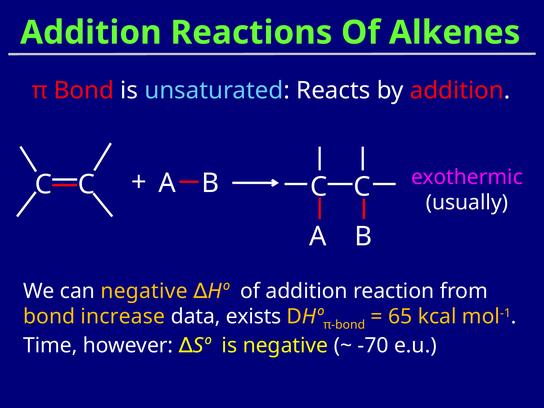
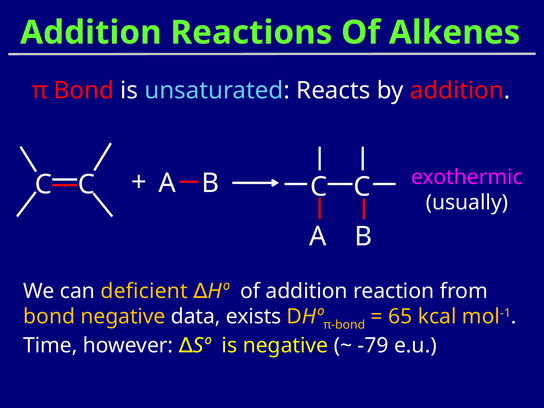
can negative: negative -> deficient (144, 291)
bond increase: increase -> negative (123, 317)
-70: -70 -> -79 (373, 345)
